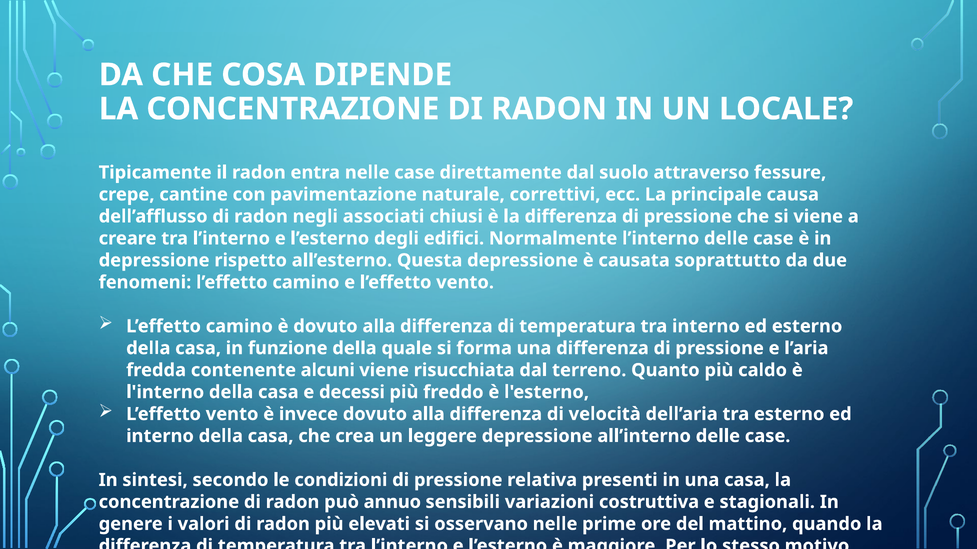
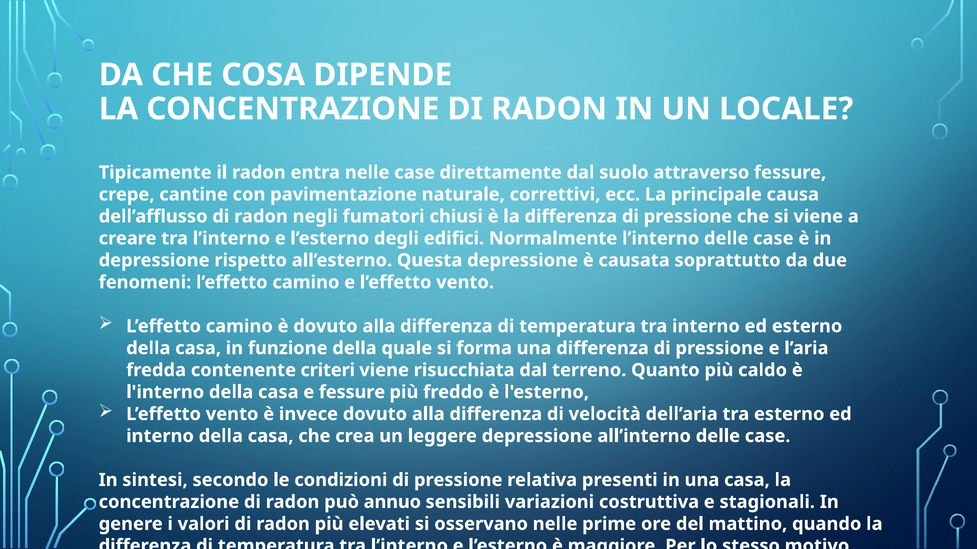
associati: associati -> fumatori (384, 217)
alcuni: alcuni -> criteri (328, 371)
e decessi: decessi -> fessure (352, 392)
